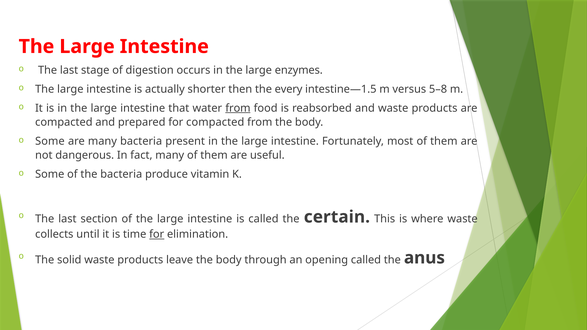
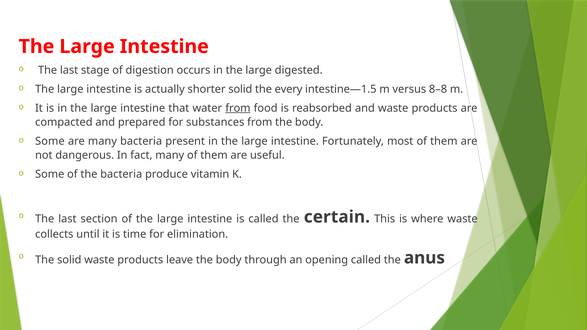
enzymes: enzymes -> digested (299, 70)
shorter then: then -> solid (240, 89)
5–8: 5–8 -> 8–8 (438, 89)
for compacted: compacted -> substances (215, 122)
for underline: present -> none (157, 234)
